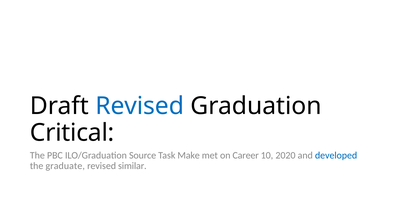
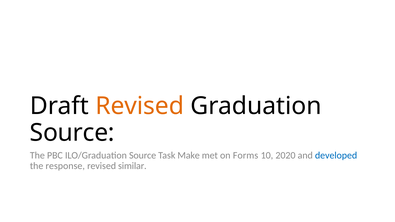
Revised colour: blue -> orange (140, 106)
Critical: Critical -> Source (72, 133)
Career: Career -> Forms (246, 155)
graduate: graduate -> response (65, 166)
